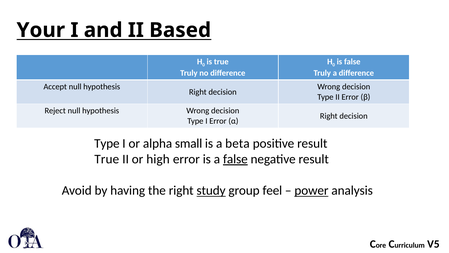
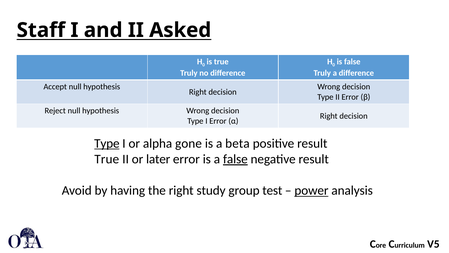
Your: Your -> Staff (41, 30)
Based: Based -> Asked (180, 30)
Type underline: none -> present (107, 143)
small: small -> gone (188, 143)
high: high -> later (158, 159)
study underline: present -> none (211, 190)
feel: feel -> test (272, 190)
